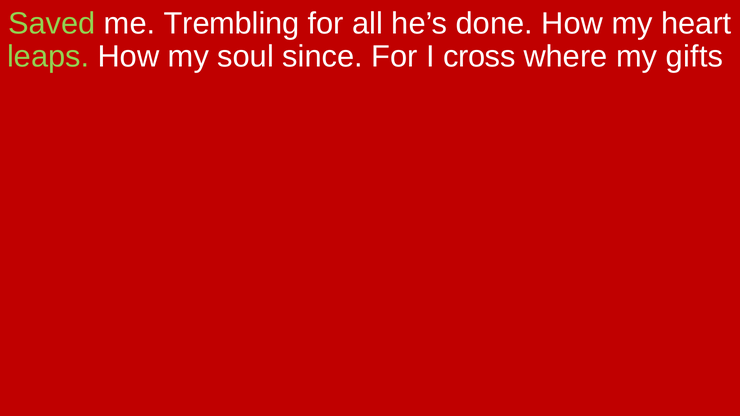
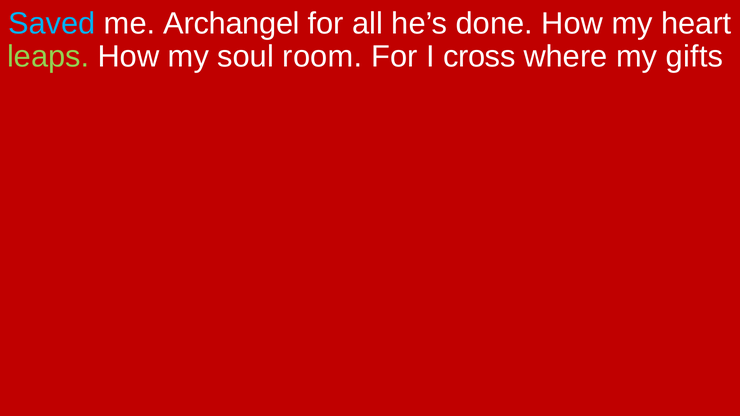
Saved colour: light green -> light blue (52, 23)
Trembling: Trembling -> Archangel (232, 23)
since: since -> room (322, 57)
